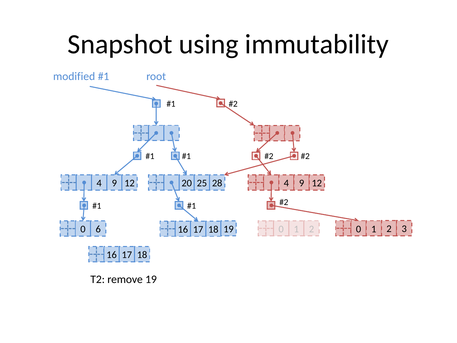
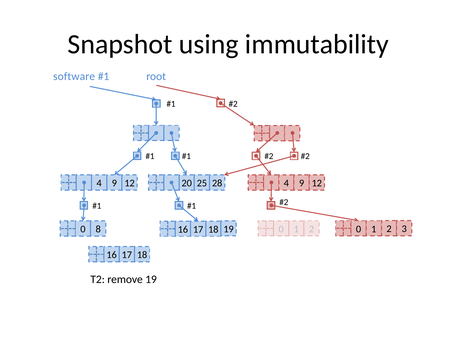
modified: modified -> software (74, 76)
6: 6 -> 8 (98, 229)
